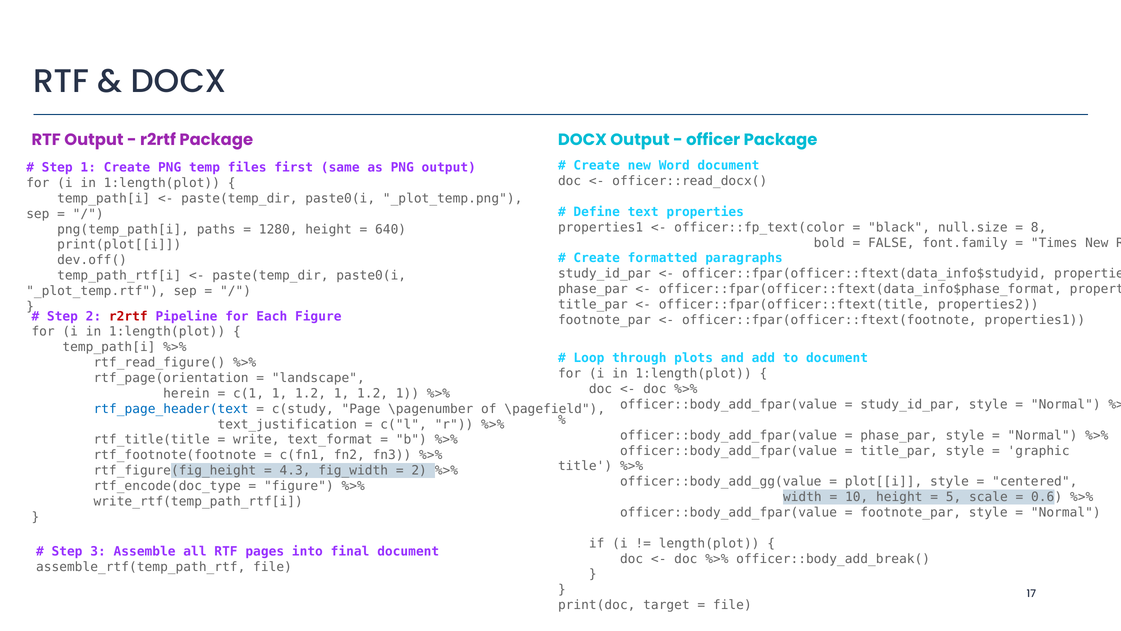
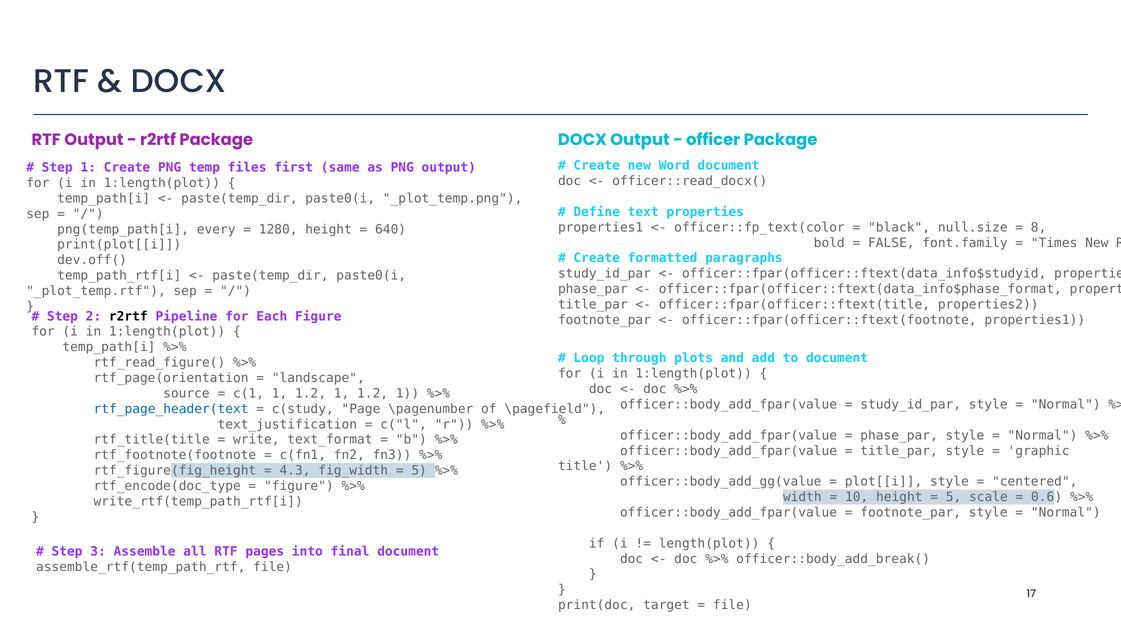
paths: paths -> every (216, 229)
r2rtf colour: red -> black (128, 316)
herein: herein -> source (186, 393)
2: 2 -> 5 (419, 470)
